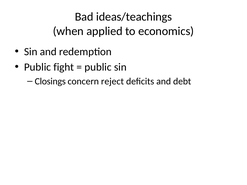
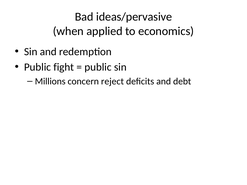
ideas/teachings: ideas/teachings -> ideas/pervasive (134, 17)
Closings: Closings -> Millions (50, 81)
